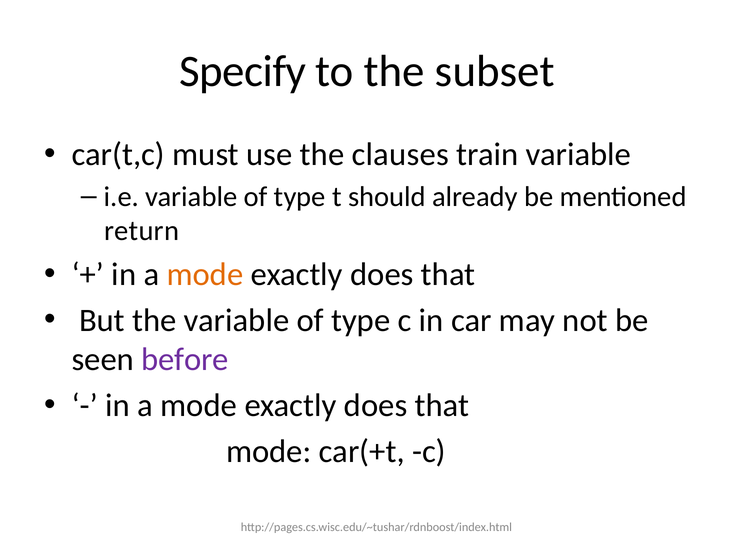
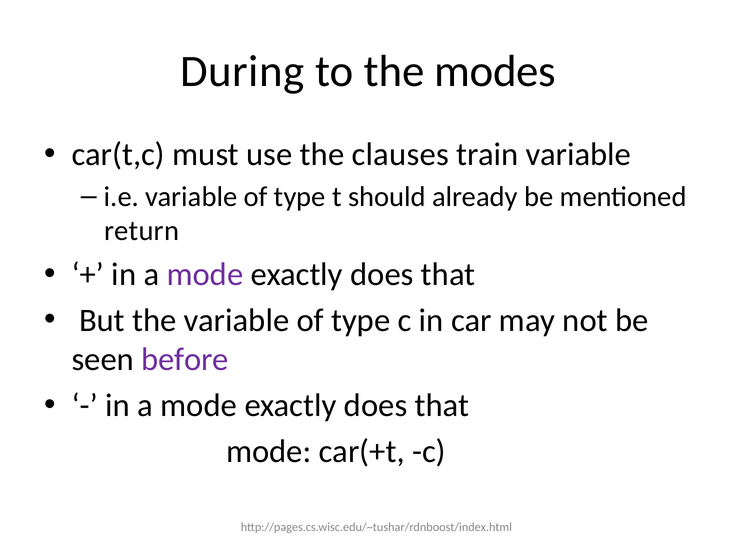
Specify: Specify -> During (242, 71)
subset: subset -> modes (495, 71)
mode colour: orange -> purple (205, 274)
